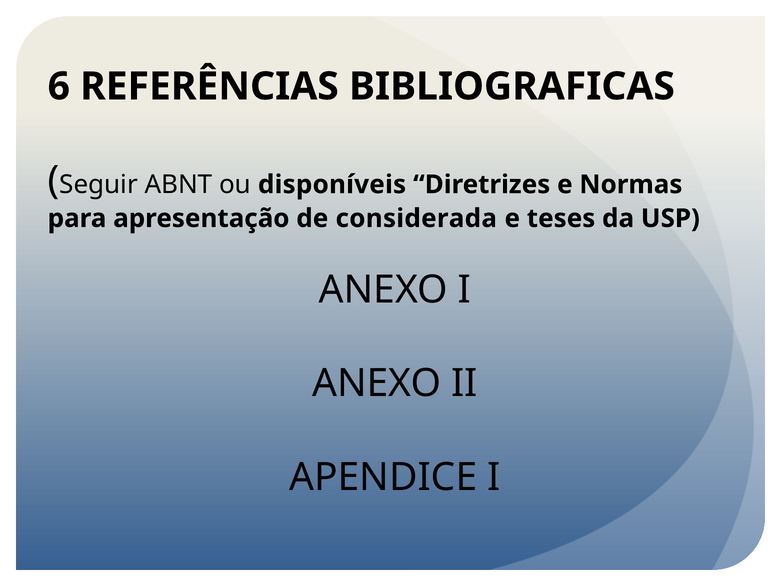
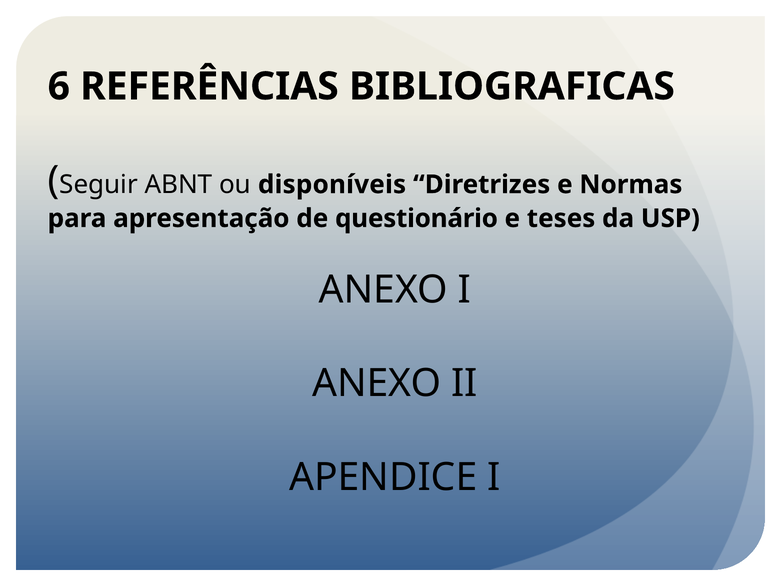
considerada: considerada -> questionário (416, 218)
